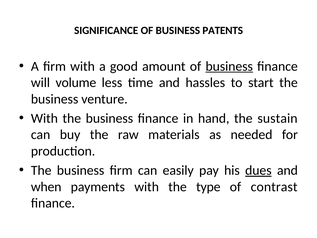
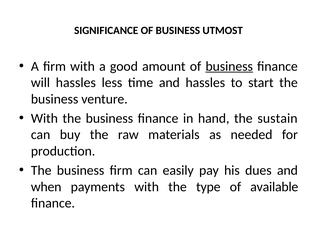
PATENTS: PATENTS -> UTMOST (223, 30)
will volume: volume -> hassles (76, 83)
dues underline: present -> none (258, 170)
contrast: contrast -> available (274, 187)
